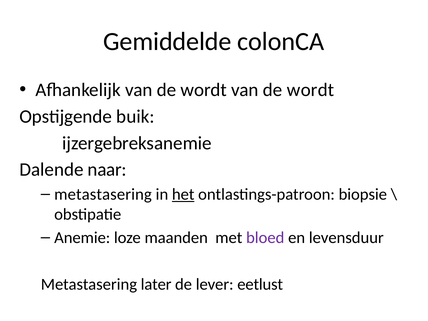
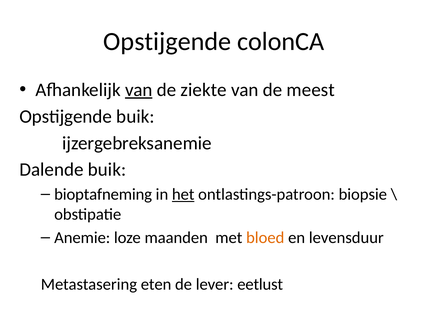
Gemiddelde: Gemiddelde -> Opstijgende (167, 41)
van underline: none -> present (139, 90)
wordt: wordt -> ziekte (204, 90)
wordt: wordt -> meest (311, 90)
Dalende naar: naar -> buik (107, 170)
metastasering: metastasering -> bioptafneming (103, 194)
bloed colour: purple -> orange (265, 238)
later: later -> eten (156, 284)
